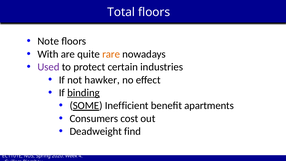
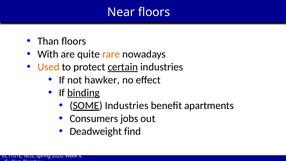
Total: Total -> Near (121, 12)
Note: Note -> Than (48, 41)
Used colour: purple -> orange (48, 67)
certain underline: none -> present (123, 67)
SOME Inefficient: Inefficient -> Industries (127, 106)
cost: cost -> jobs (129, 118)
